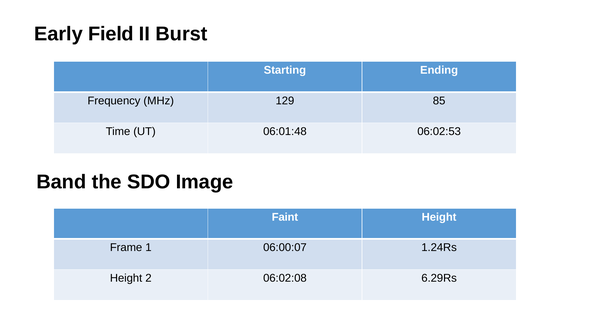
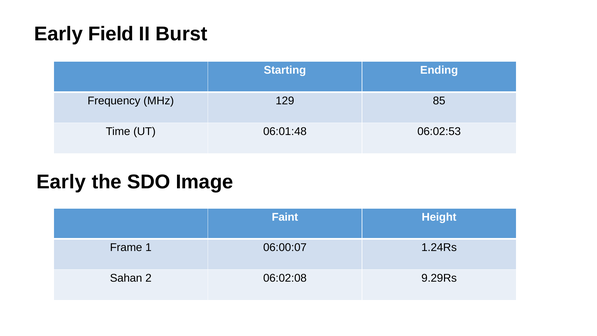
Band: Band -> Early (61, 182)
Height: Height -> Sahan (126, 278)
6.29Rs: 6.29Rs -> 9.29Rs (439, 278)
